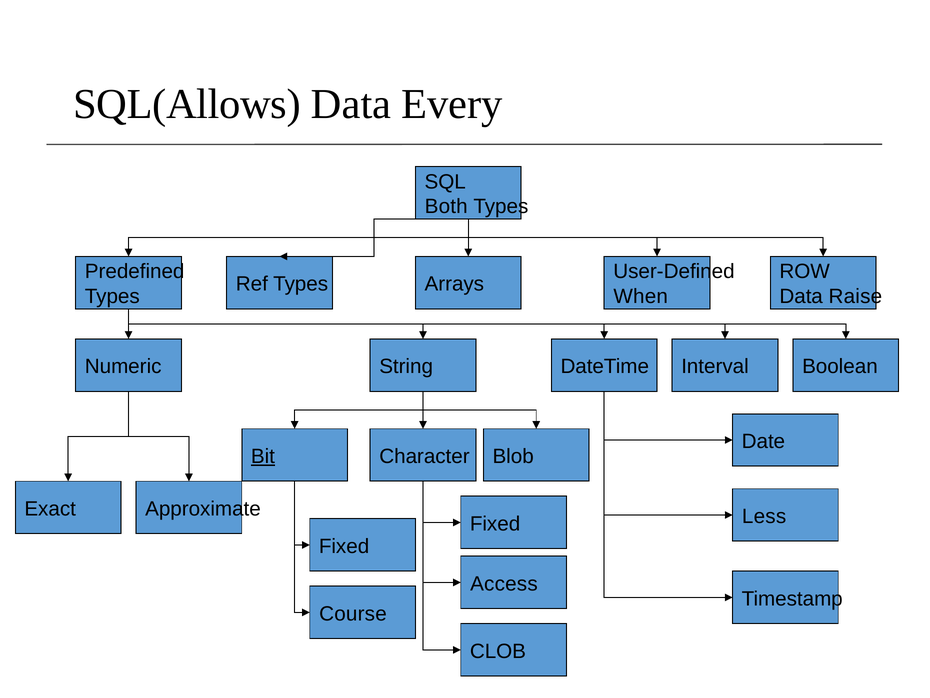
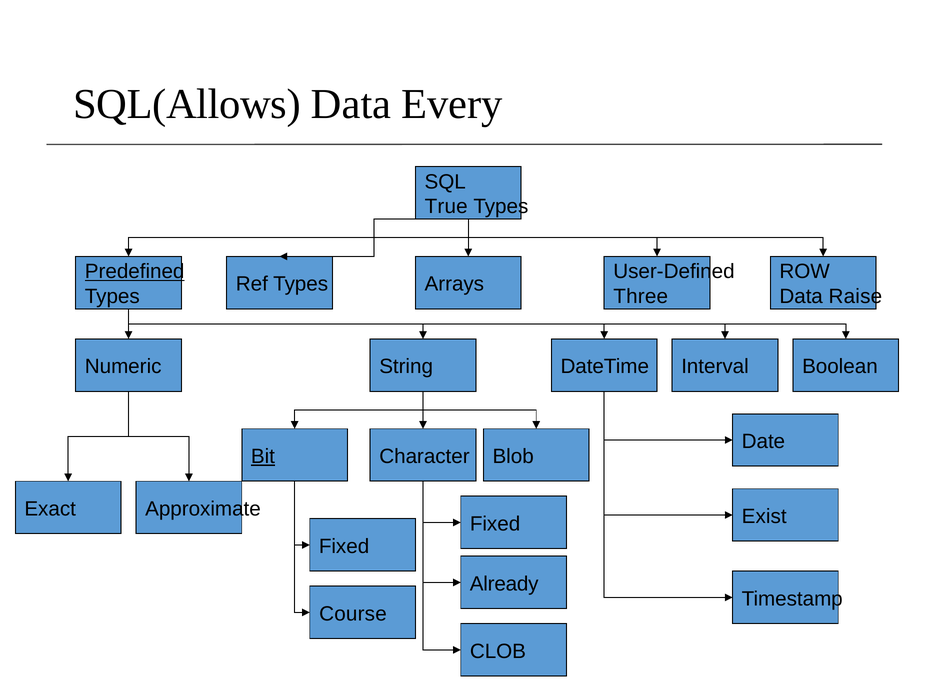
Both: Both -> True (446, 206)
Predefined underline: none -> present (135, 271)
When: When -> Three (641, 296)
Less: Less -> Exist (764, 516)
Access: Access -> Already (504, 583)
